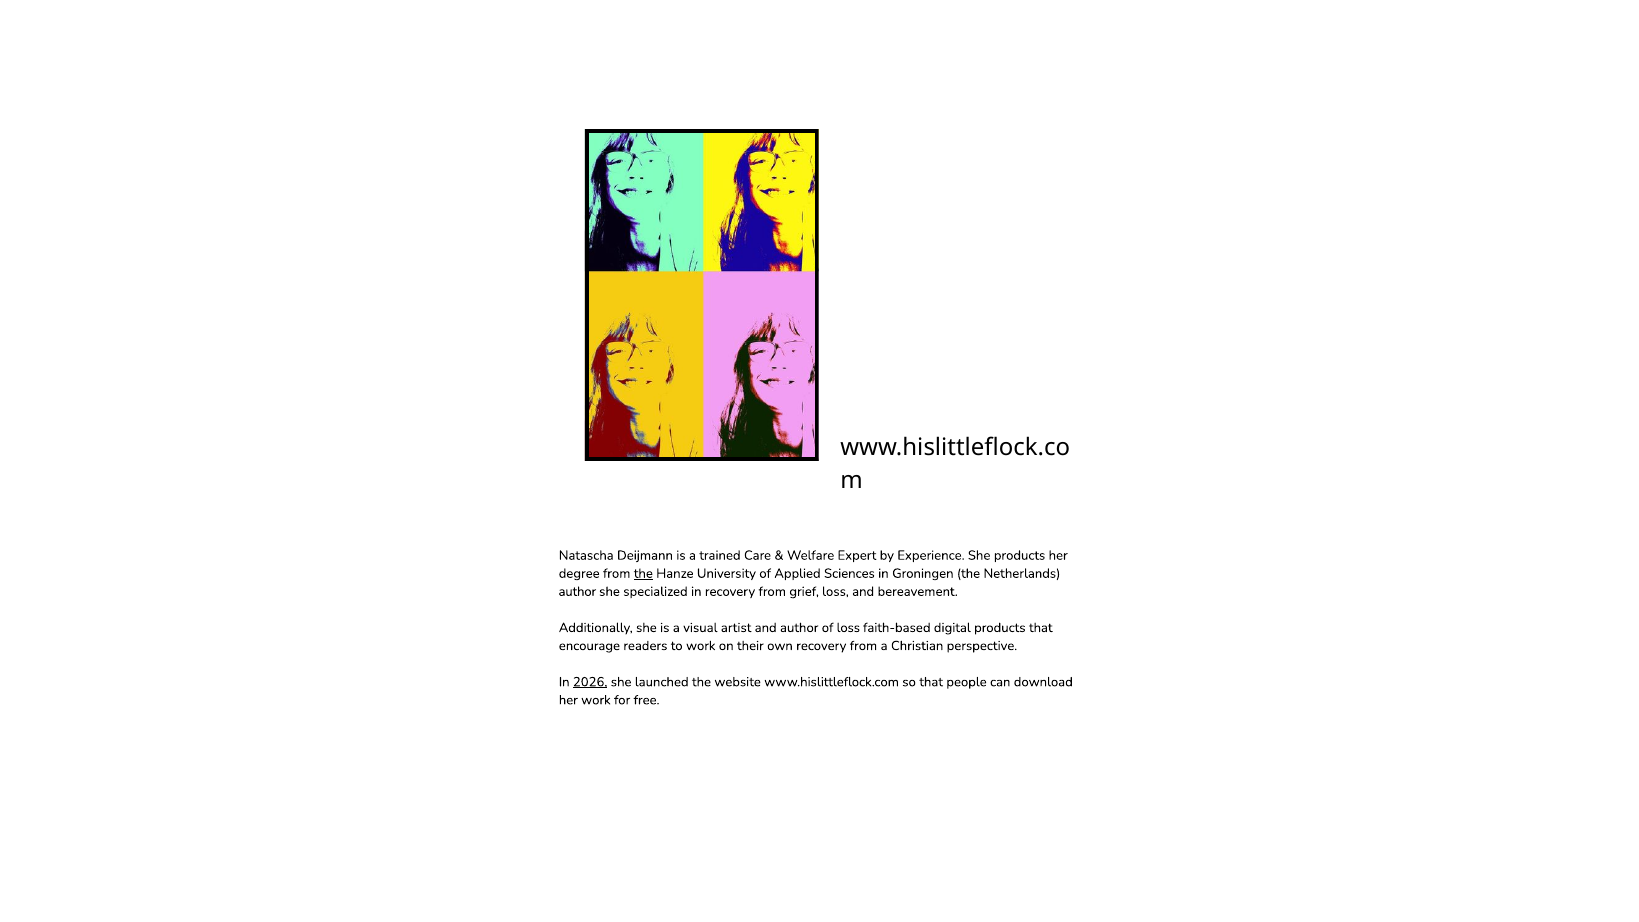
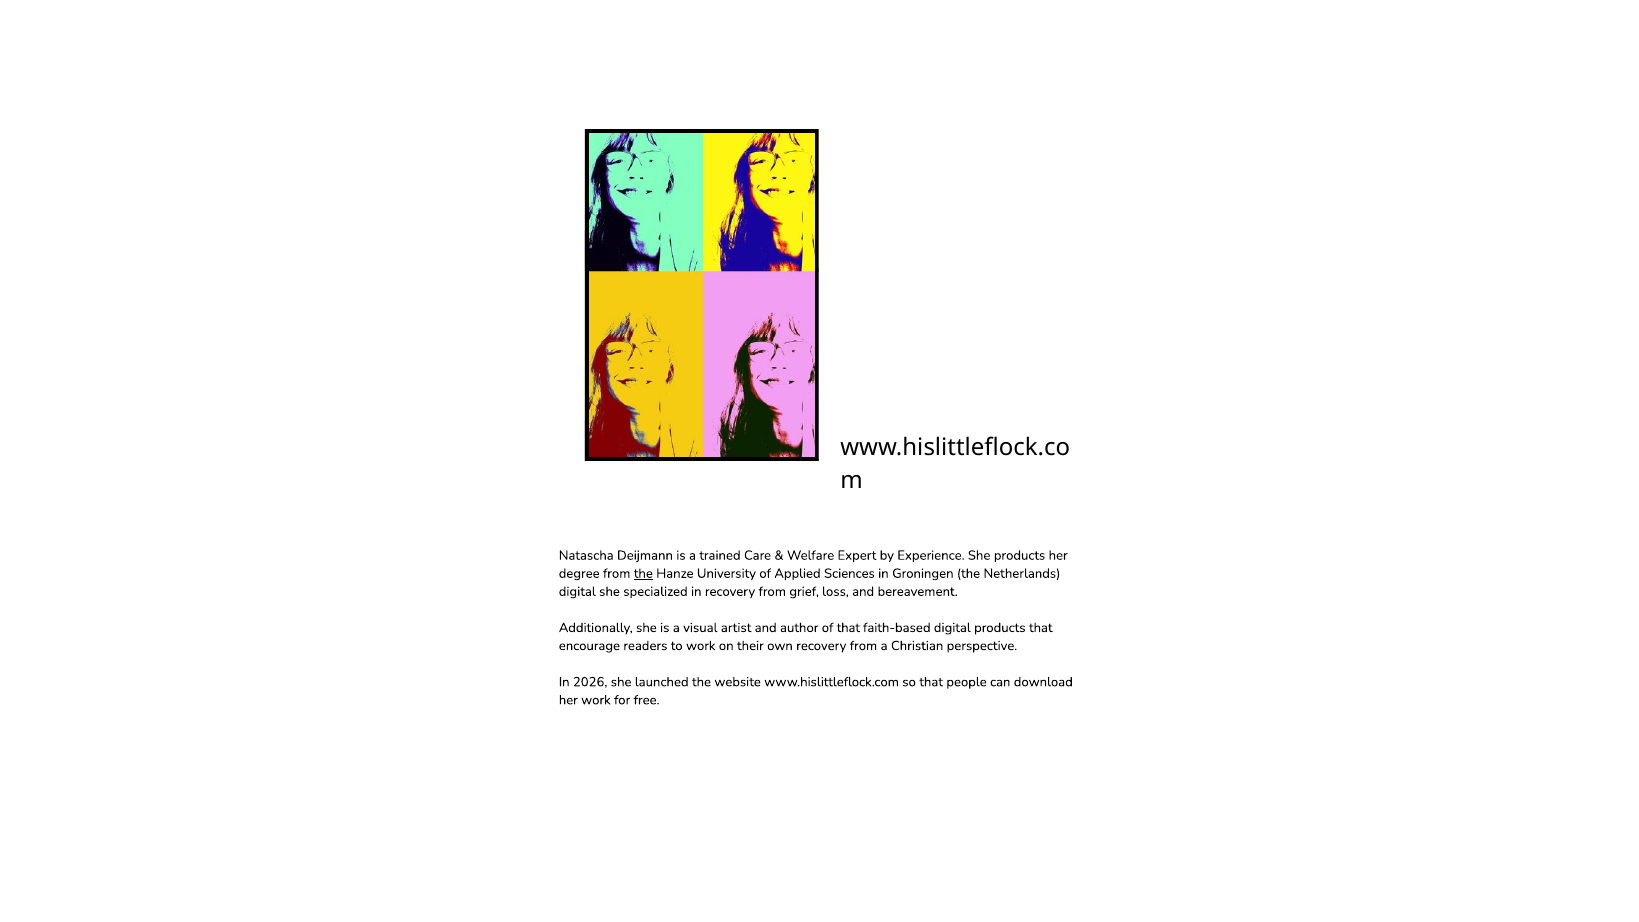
author: author -> digital (577, 591)
of loss: loss -> that (848, 628)
2026 underline: present -> none (590, 682)
